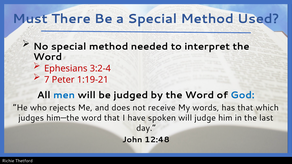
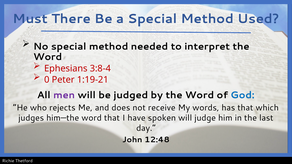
3:2-4: 3:2-4 -> 3:8-4 (100, 69)
7: 7 -> 0 (47, 80)
men colour: blue -> purple (64, 95)
